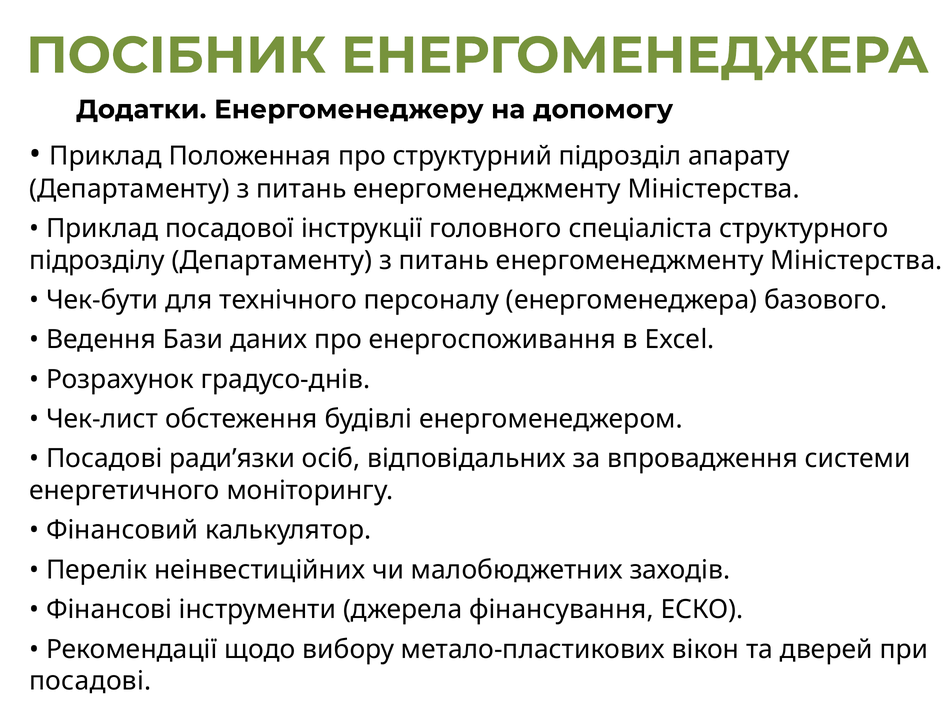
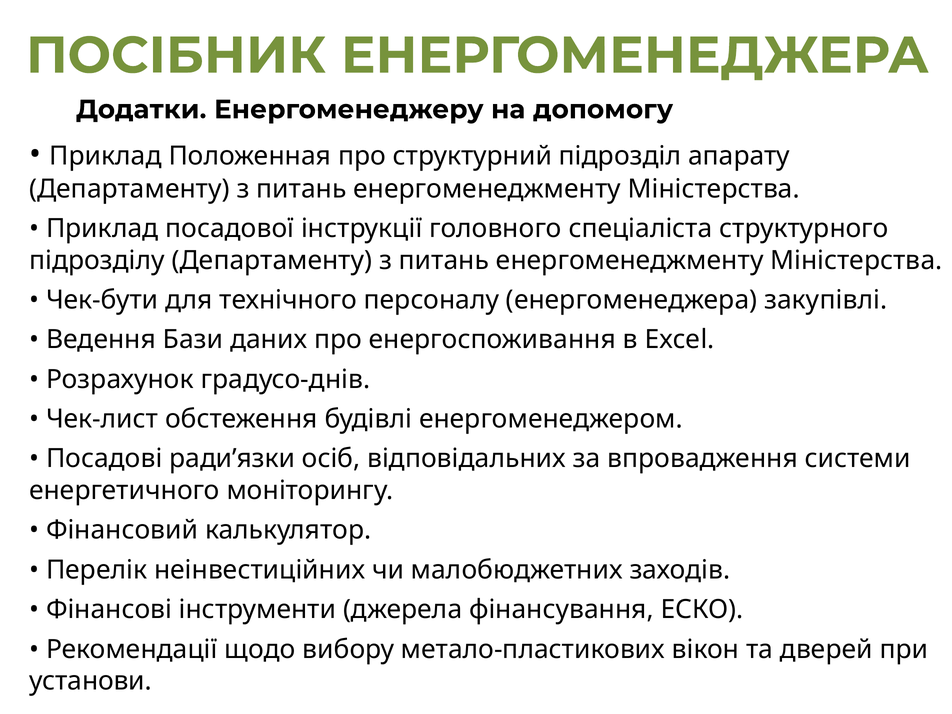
базового: базового -> закупівлі (826, 300)
посадові: посадові -> установи (90, 681)
